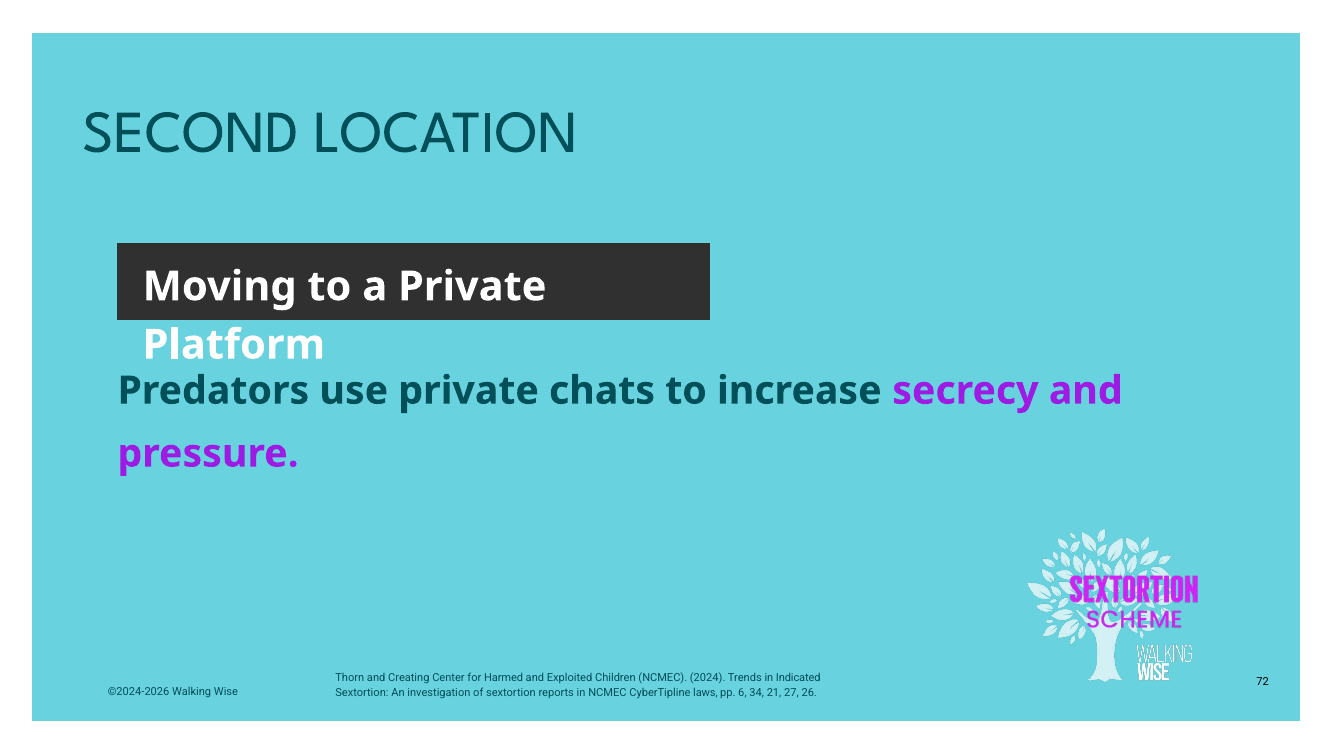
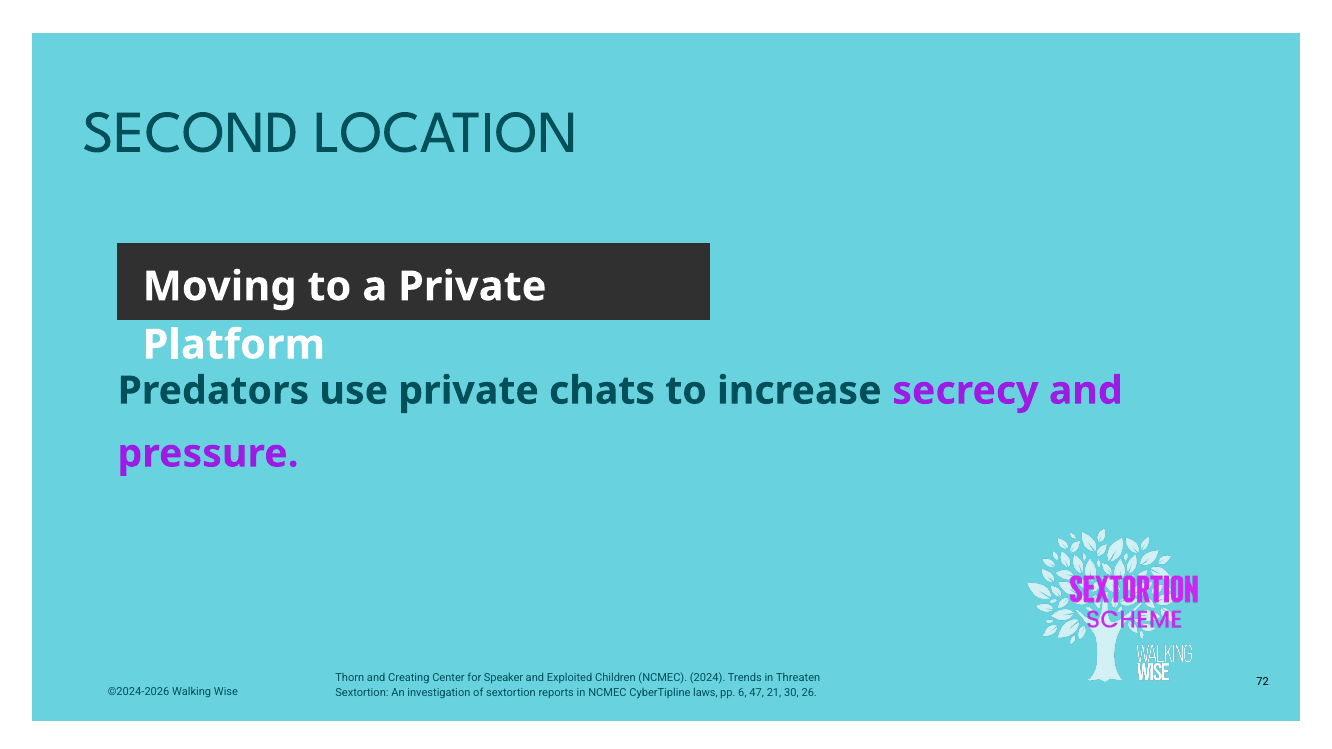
Harmed: Harmed -> Speaker (504, 678)
Indicated: Indicated -> Threaten (798, 678)
34: 34 -> 47 (757, 694)
27: 27 -> 30 (791, 694)
